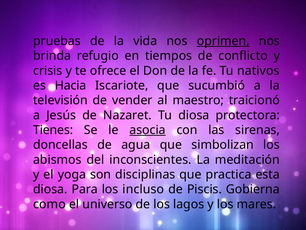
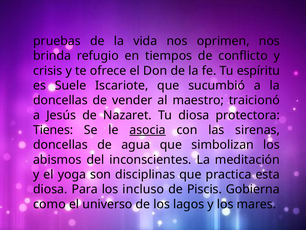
oprimen underline: present -> none (223, 41)
nativos: nativos -> espíritu (258, 71)
Hacia: Hacia -> Suele (71, 85)
televisión: televisión -> doncellas (60, 100)
